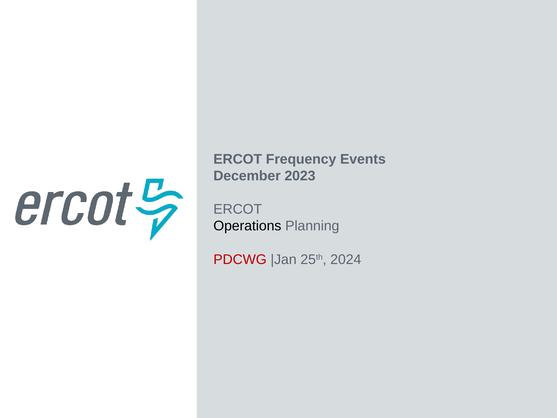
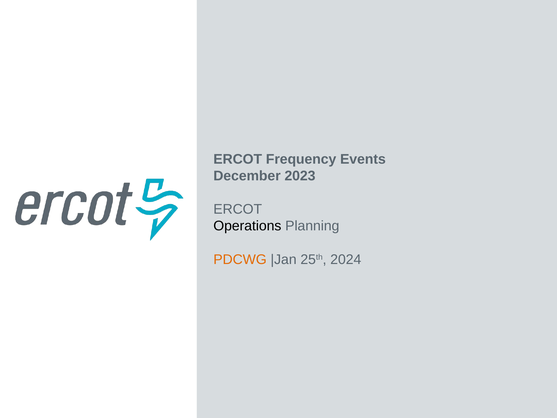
PDCWG colour: red -> orange (240, 259)
